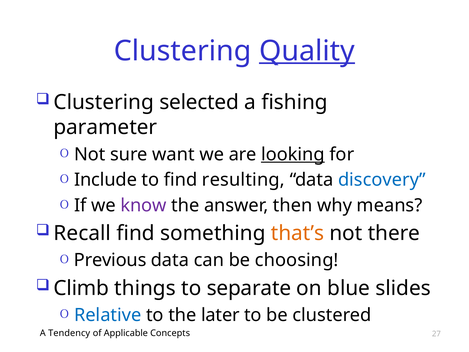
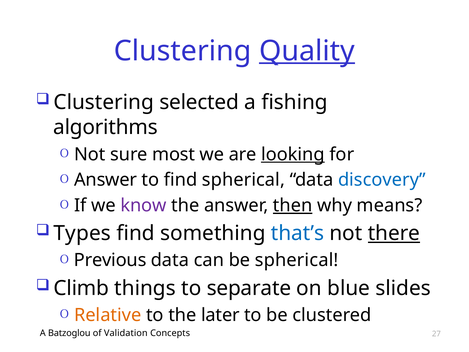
parameter: parameter -> algorithms (105, 127)
want: want -> most (174, 154)
Include: Include -> Answer (106, 180)
find resulting: resulting -> spherical (243, 180)
then underline: none -> present (293, 205)
Recall: Recall -> Types (82, 233)
that’s colour: orange -> blue (297, 233)
there underline: none -> present (394, 233)
be choosing: choosing -> spherical (297, 260)
Relative colour: blue -> orange (108, 315)
Tendency: Tendency -> Batzoglou (69, 333)
Applicable: Applicable -> Validation (126, 333)
